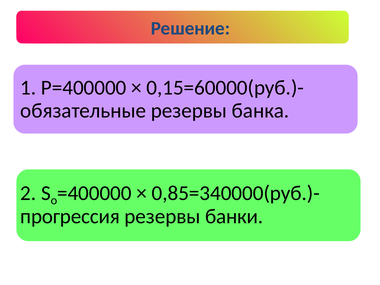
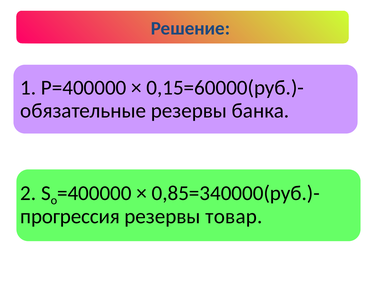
банки: банки -> товар (234, 216)
